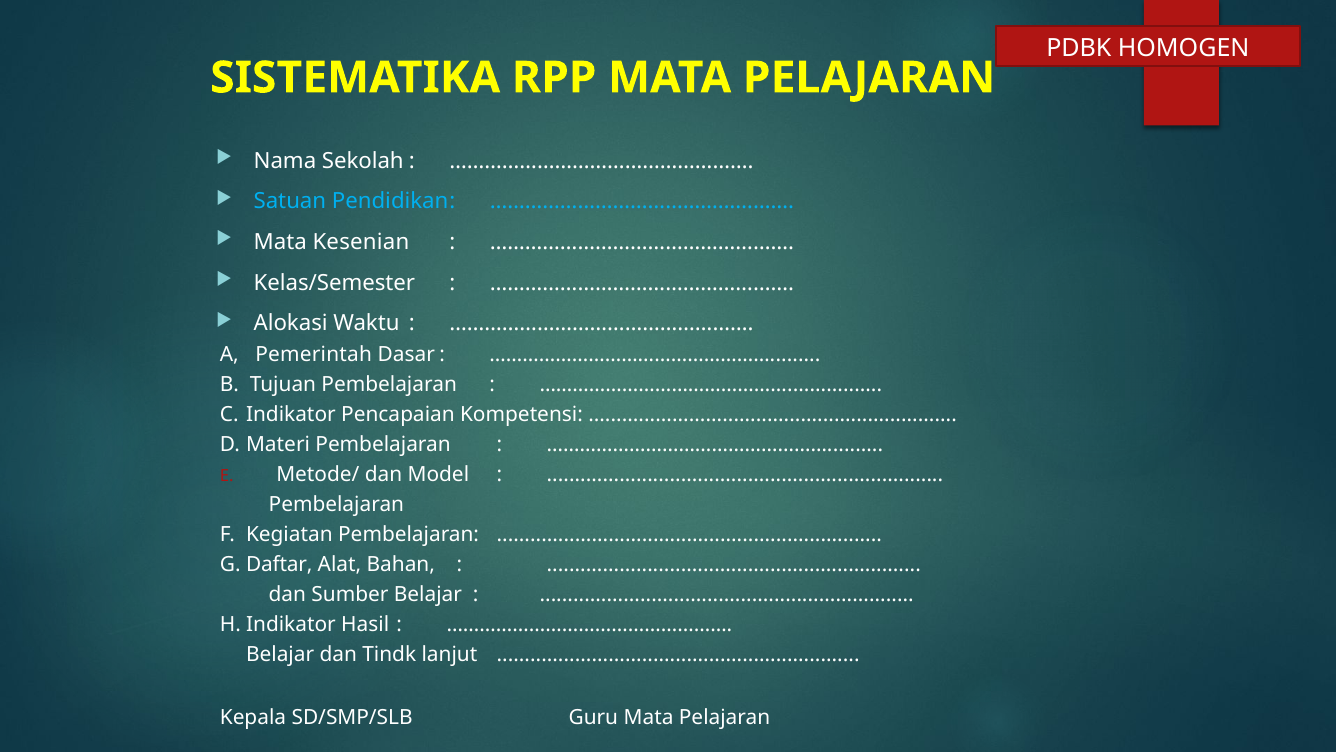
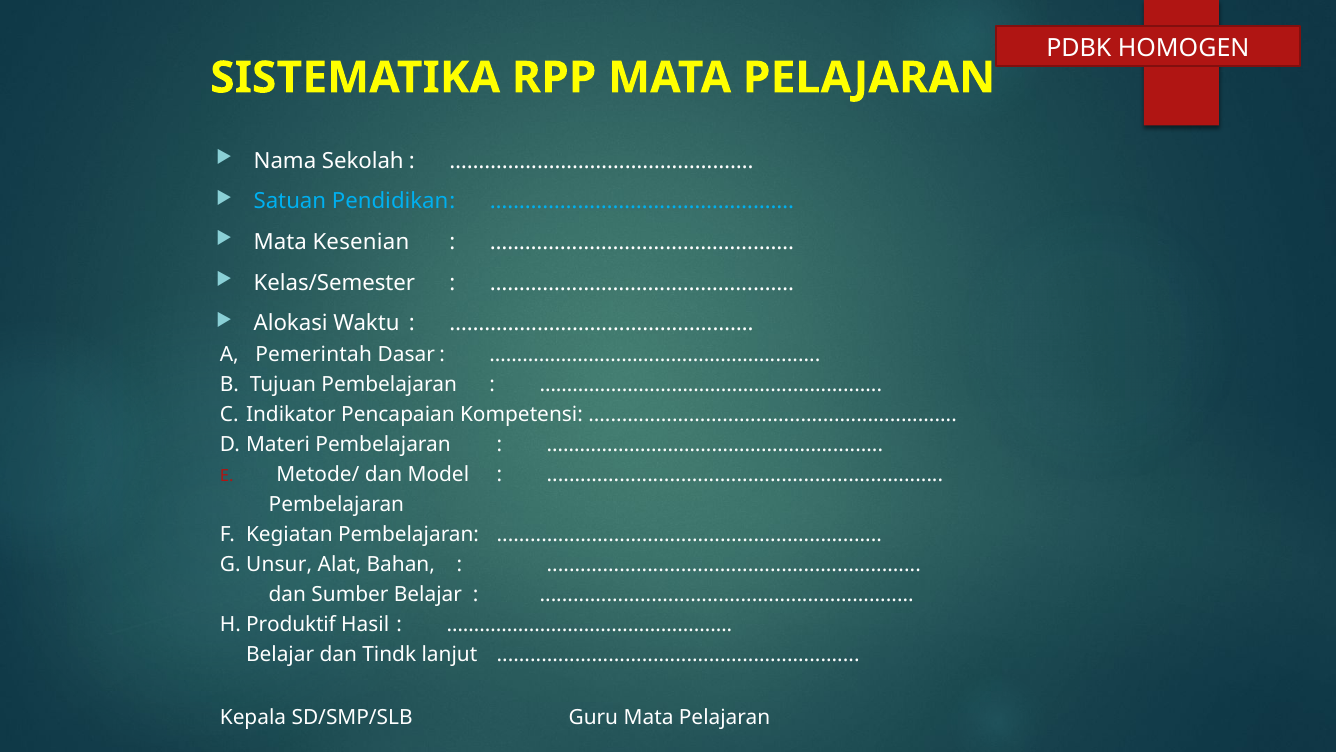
Daftar: Daftar -> Unsur (279, 564)
H Indikator: Indikator -> Produktif (291, 625)
